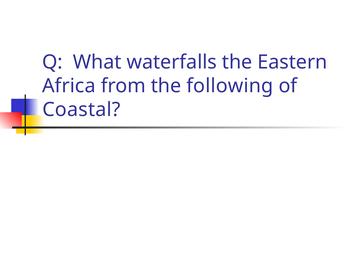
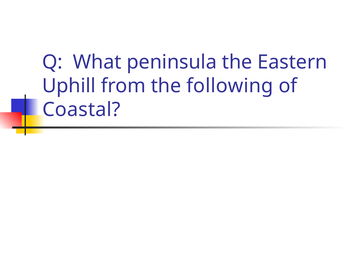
waterfalls: waterfalls -> peninsula (172, 62)
Africa: Africa -> Uphill (69, 86)
